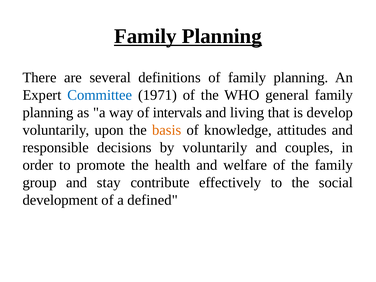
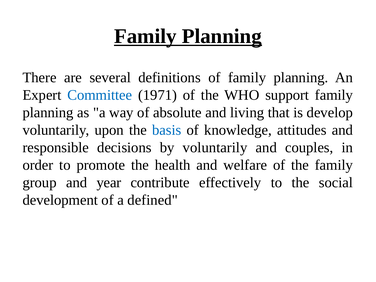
general: general -> support (287, 95)
intervals: intervals -> absolute (177, 112)
basis colour: orange -> blue (167, 130)
stay: stay -> year (109, 183)
